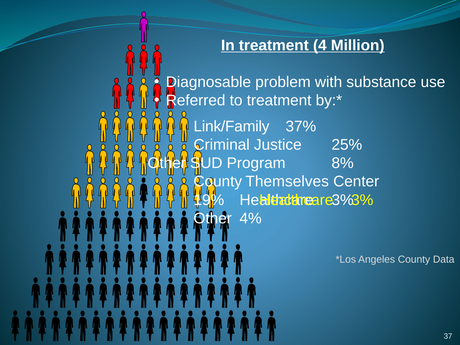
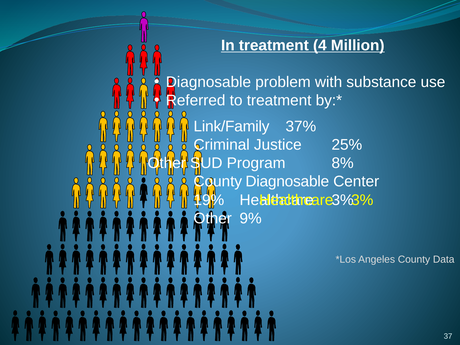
County Themselves: Themselves -> Diagnosable (287, 182)
4%: 4% -> 9% (251, 218)
